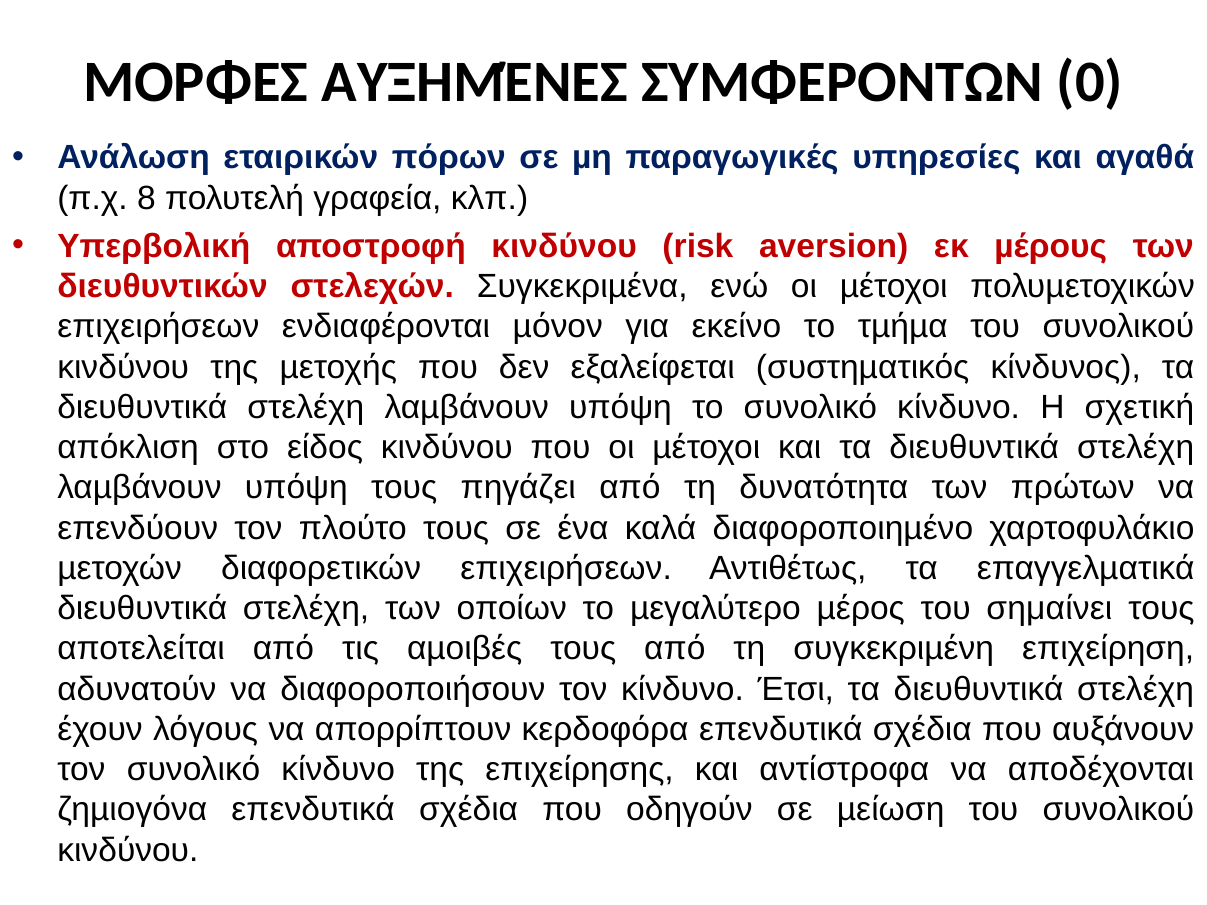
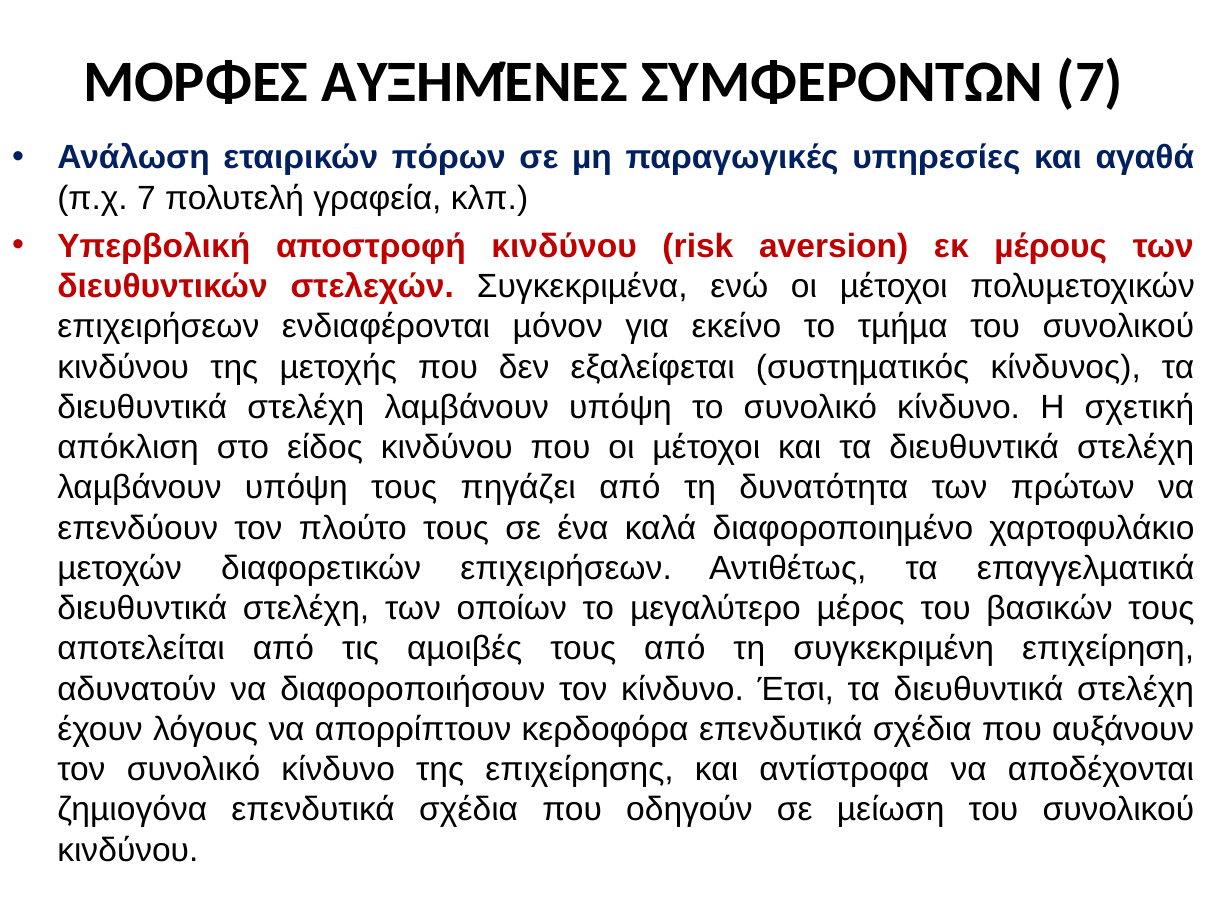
ΣΥΜΦΕΡΟΝΤΩΝ 0: 0 -> 7 (1090, 82)
π.χ 8: 8 -> 7 (146, 198)
σημαίνει: σημαίνει -> βασικών (1050, 609)
